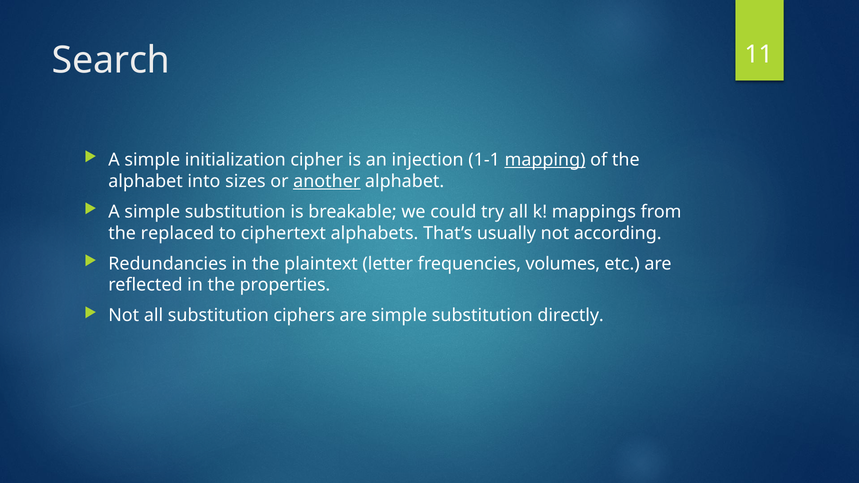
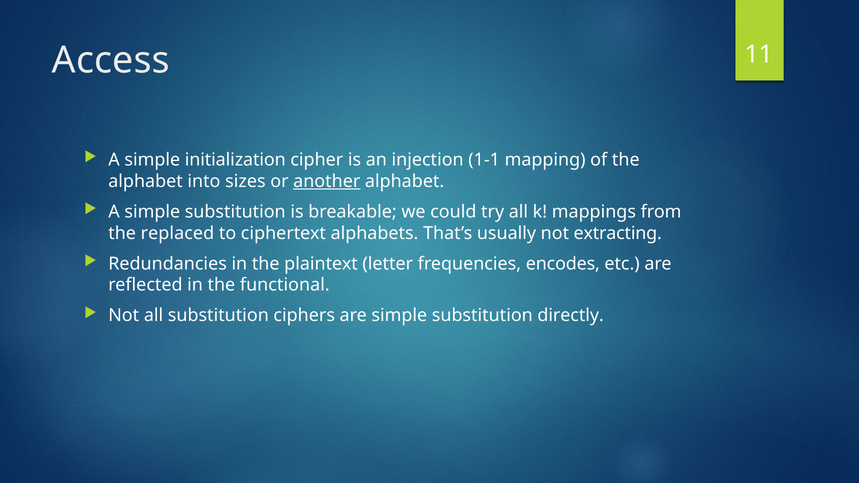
Search: Search -> Access (111, 60)
mapping underline: present -> none (545, 160)
according: according -> extracting (618, 233)
volumes: volumes -> encodes (563, 264)
properties: properties -> functional (285, 285)
